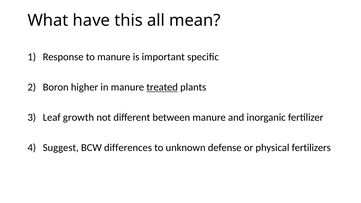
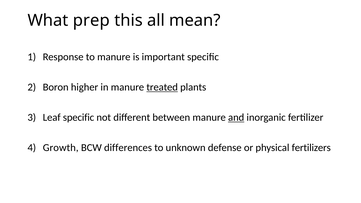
have: have -> prep (91, 20)
Leaf growth: growth -> specific (79, 117)
and underline: none -> present (236, 117)
Suggest: Suggest -> Growth (61, 148)
